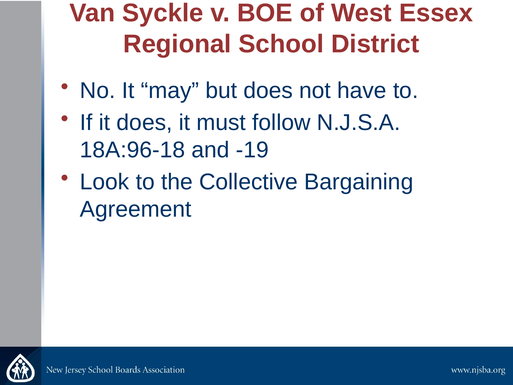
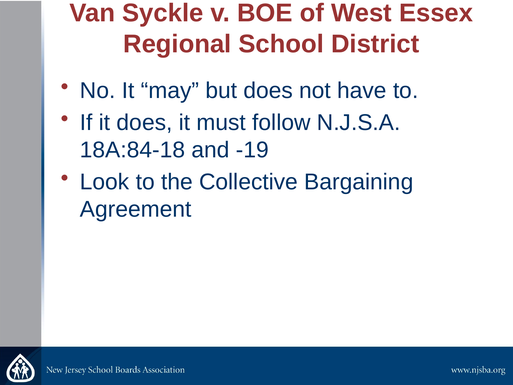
18A:96-18: 18A:96-18 -> 18A:84-18 (133, 150)
